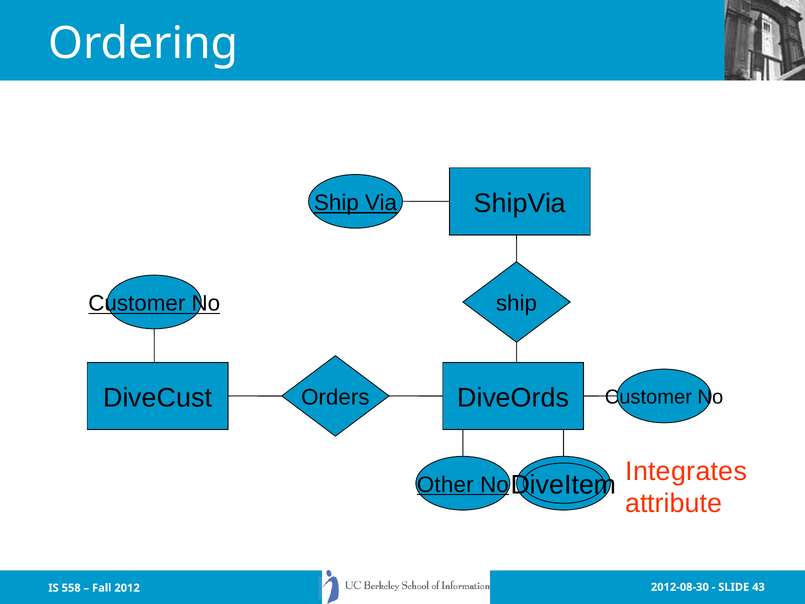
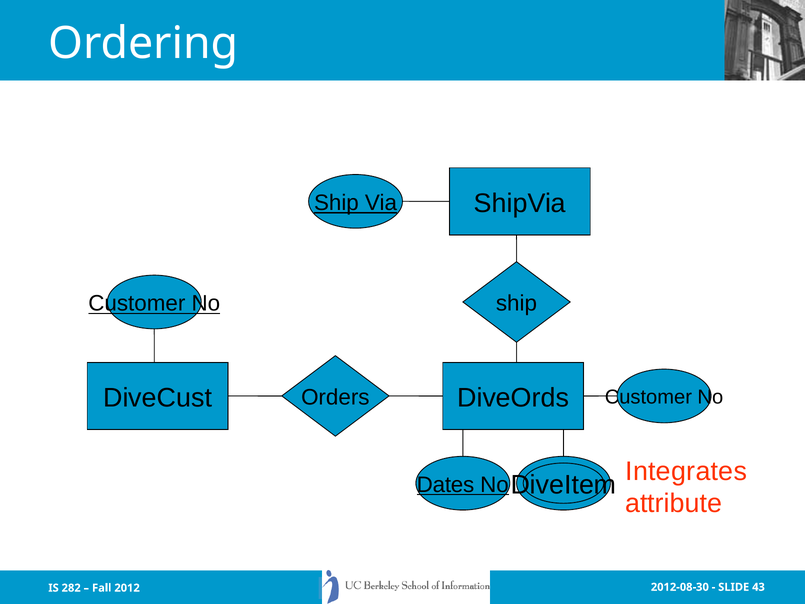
Other: Other -> Dates (446, 485)
558: 558 -> 282 (71, 588)
